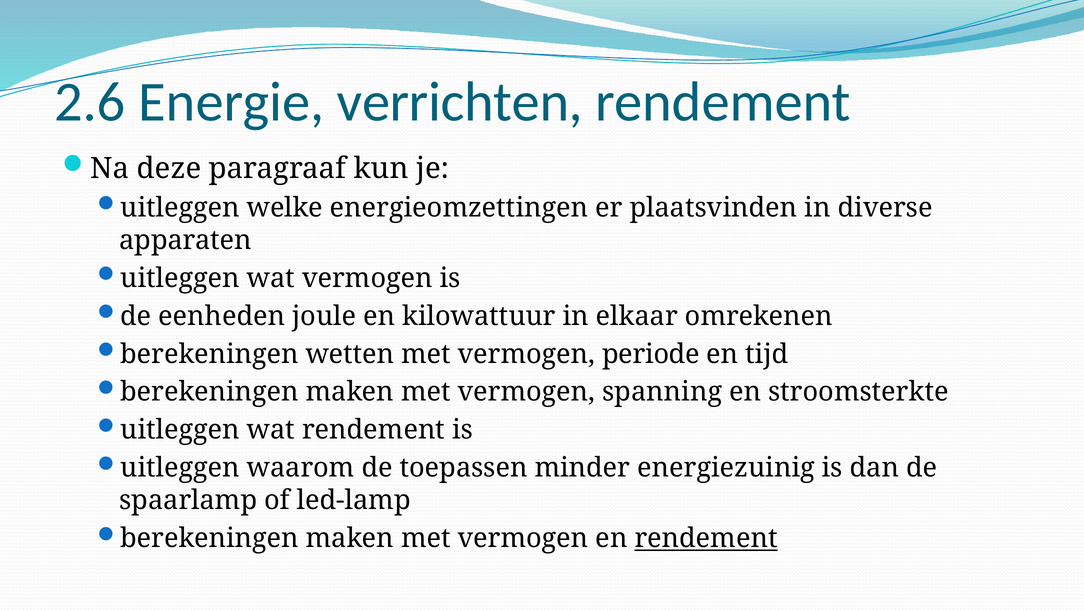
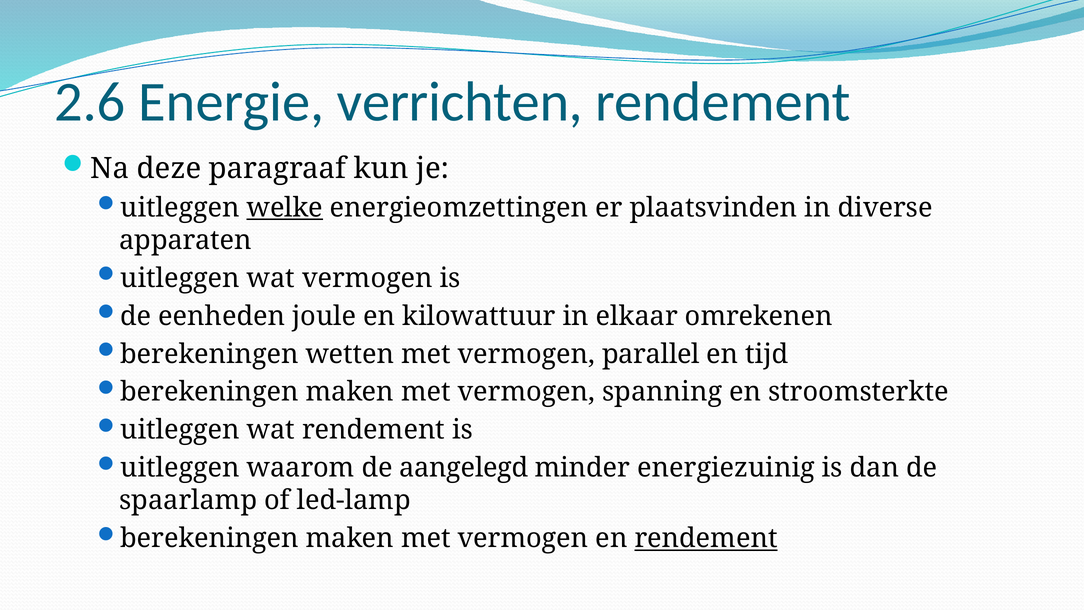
welke underline: none -> present (285, 208)
periode: periode -> parallel (651, 354)
toepassen: toepassen -> aangelegd (464, 468)
